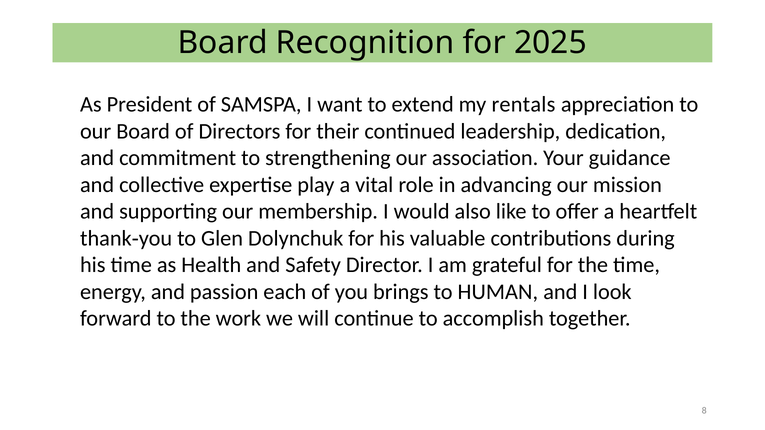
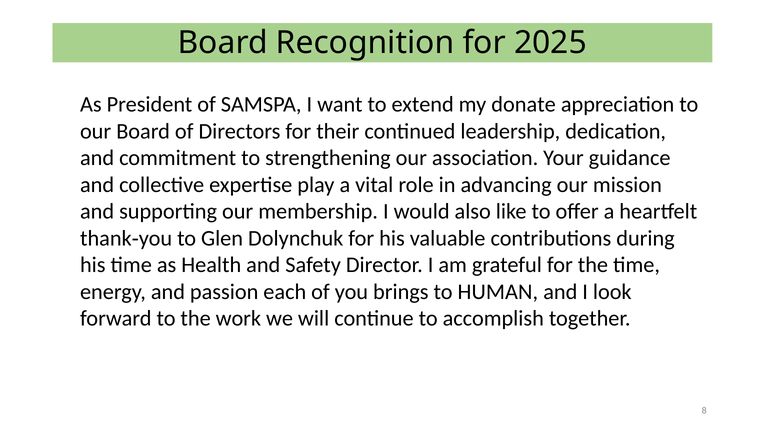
rentals: rentals -> donate (524, 104)
